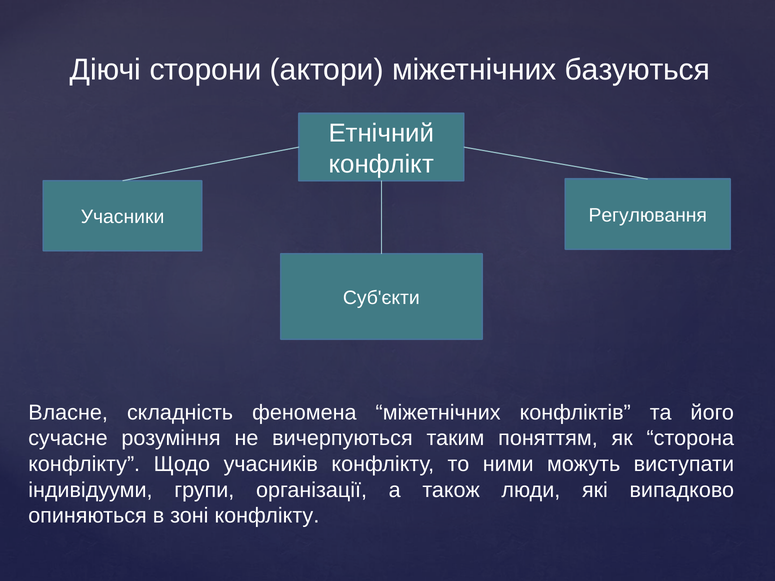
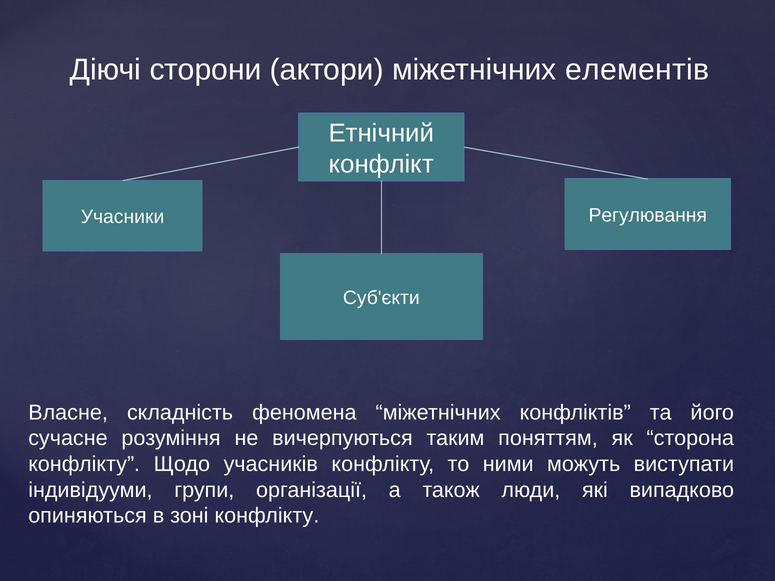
базуються: базуються -> елементів (637, 70)
